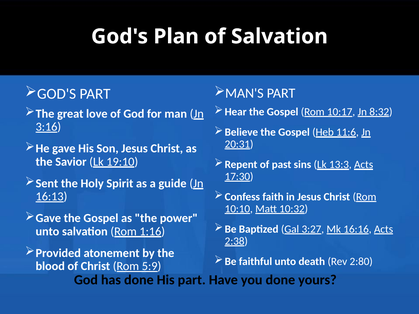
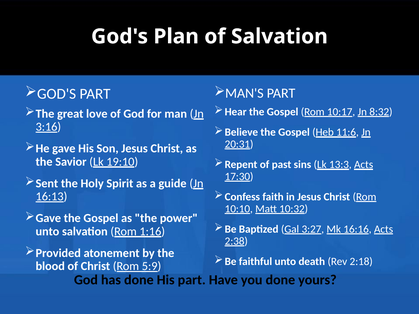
2:80: 2:80 -> 2:18 (361, 262)
